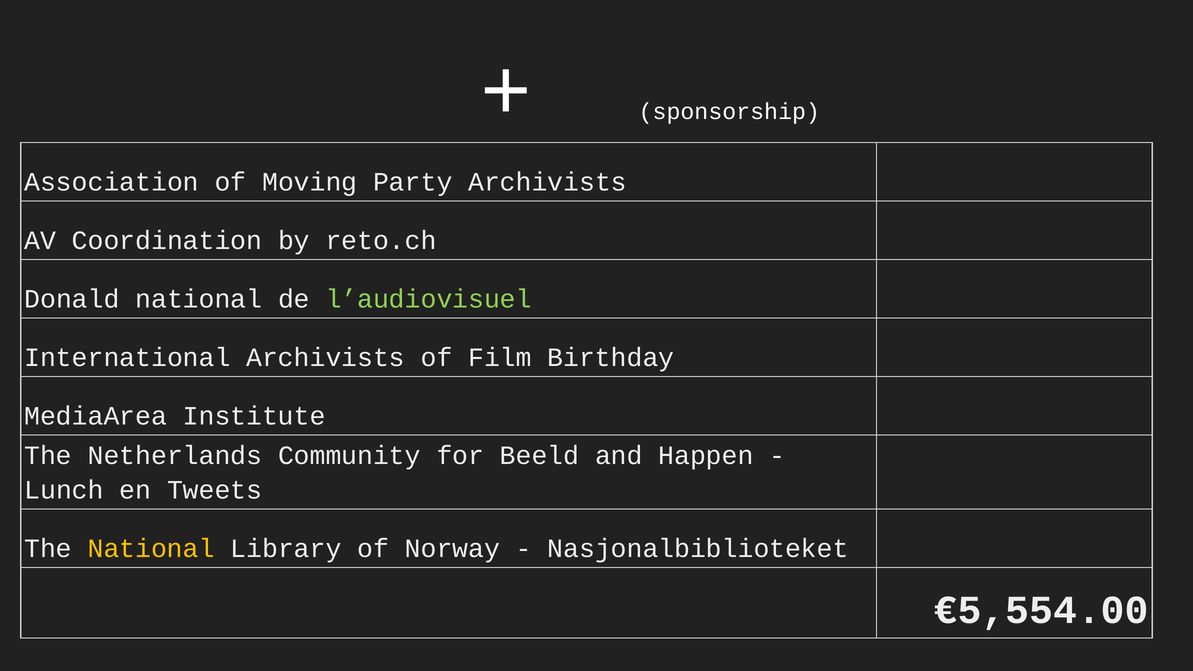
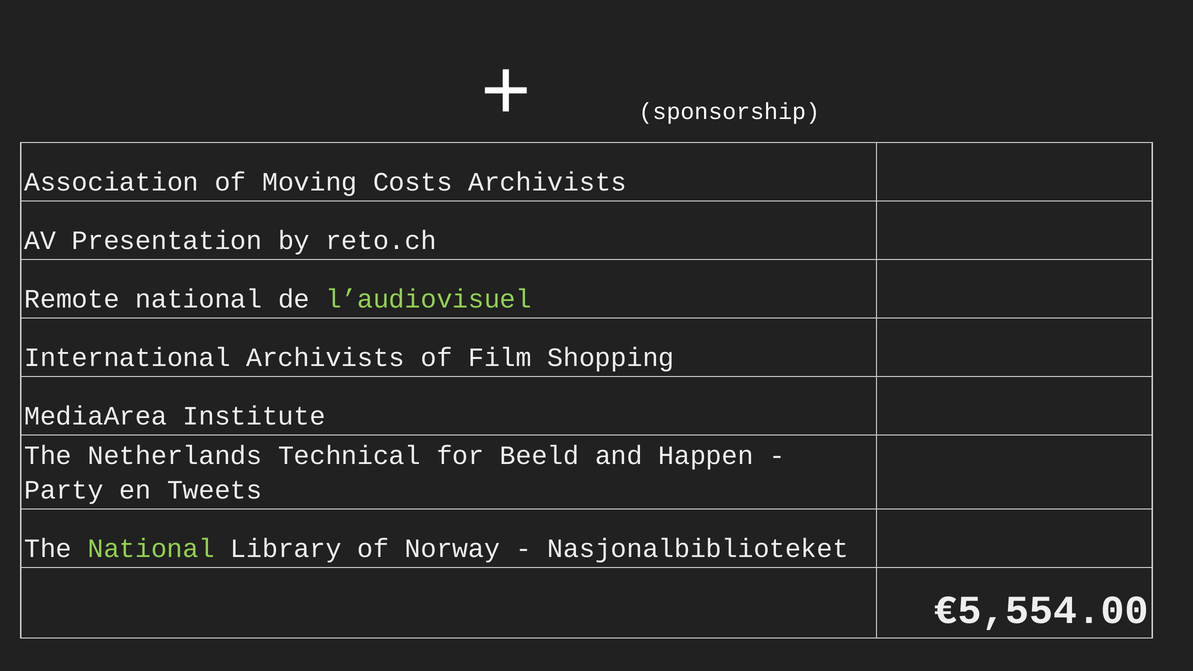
Party: Party -> Costs (413, 182)
Coordination: Coordination -> Presentation (167, 240)
Donald: Donald -> Remote (72, 299)
Birthday: Birthday -> Shopping (611, 358)
Community: Community -> Technical (349, 455)
Lunch: Lunch -> Party (64, 490)
National colour: yellow -> light green (151, 549)
